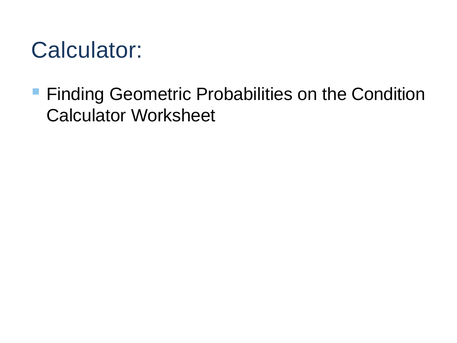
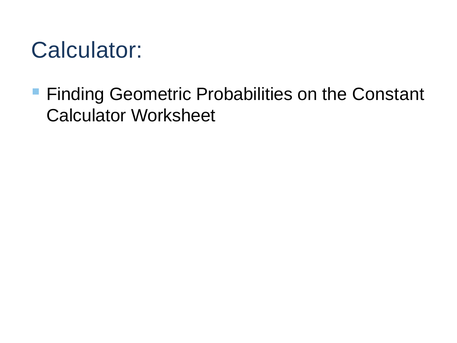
Condition: Condition -> Constant (388, 94)
